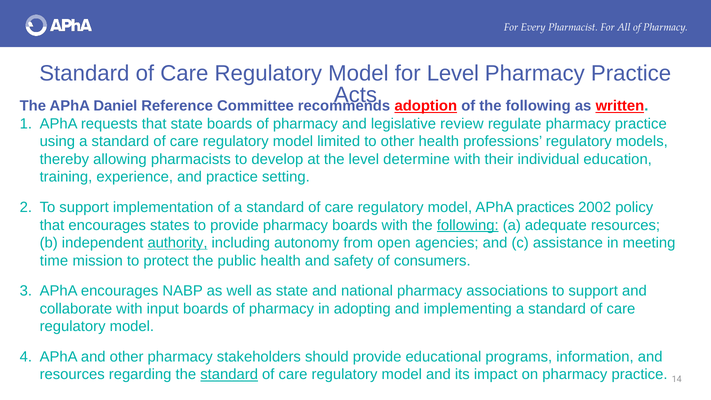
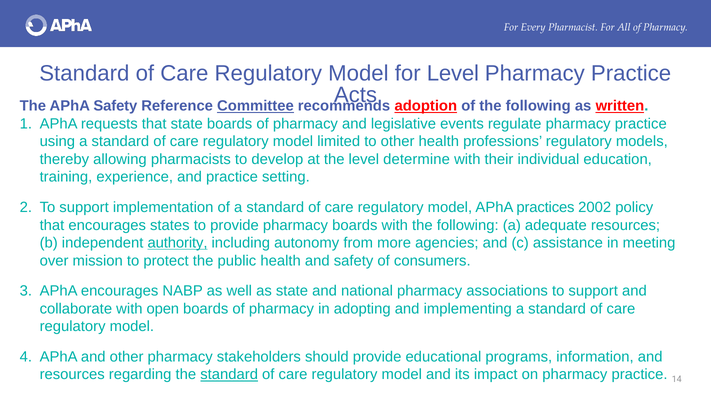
APhA Daniel: Daniel -> Safety (115, 106)
Committee underline: none -> present (255, 106)
review: review -> events (462, 124)
following underline: present -> none (468, 225)
open: open -> more (394, 243)
time: time -> over (54, 261)
input: input -> open (163, 309)
